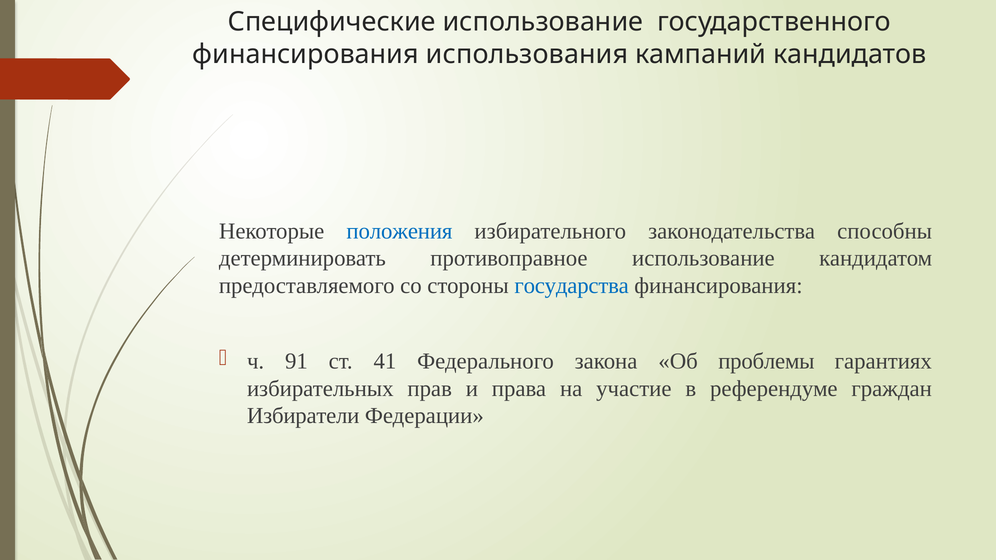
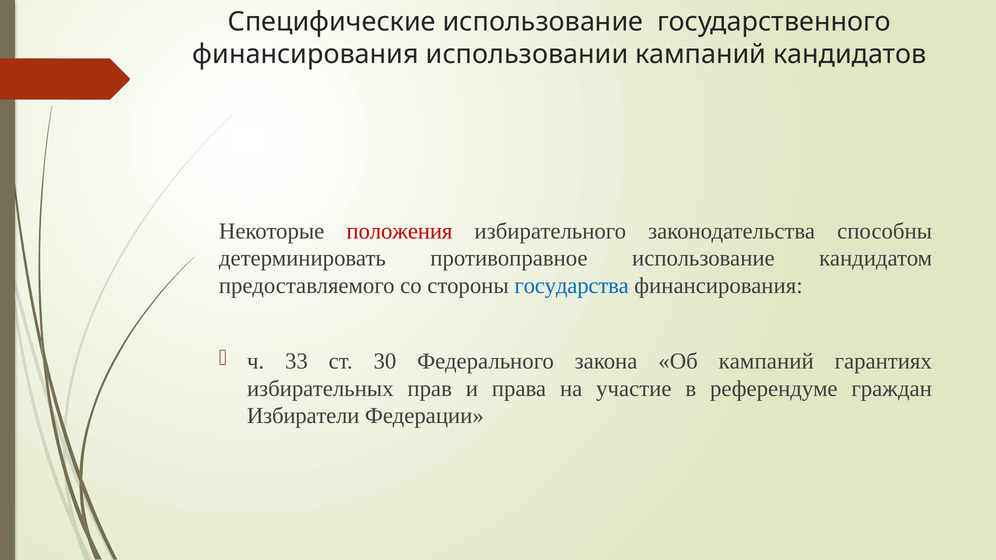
использования: использования -> использовании (527, 54)
положения colour: blue -> red (399, 231)
91: 91 -> 33 (296, 361)
41: 41 -> 30 (385, 361)
Об проблемы: проблемы -> кампаний (766, 361)
